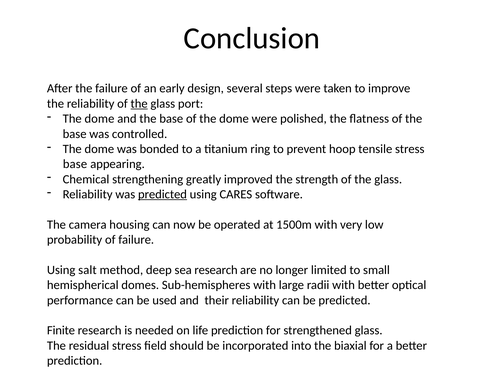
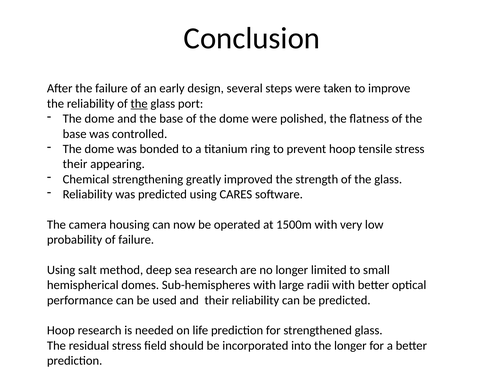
base: base -> their (75, 164)
predicted underline: present -> none (162, 194)
Finite: Finite -> Hoop (61, 330)
the biaxial: biaxial -> longer (350, 346)
